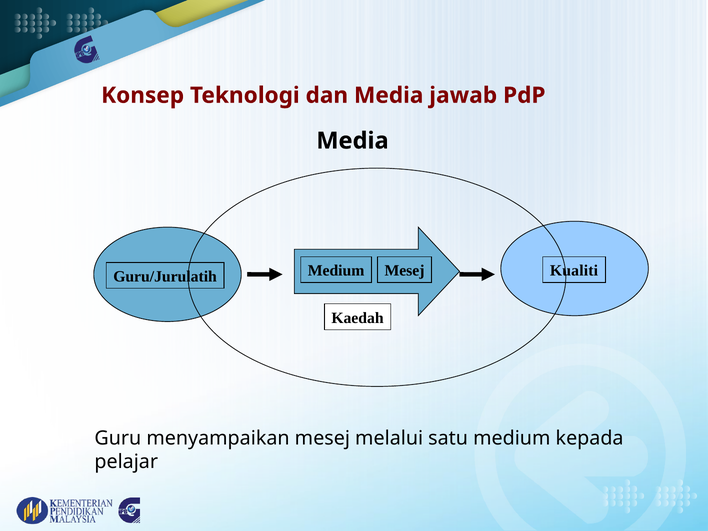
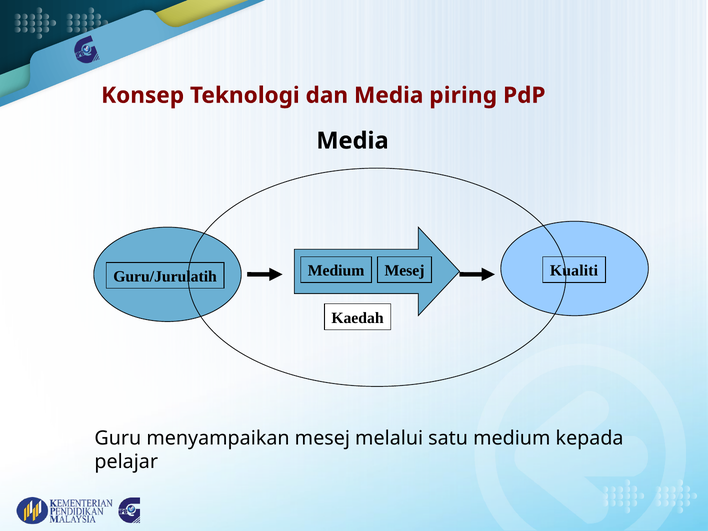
jawab: jawab -> piring (463, 95)
